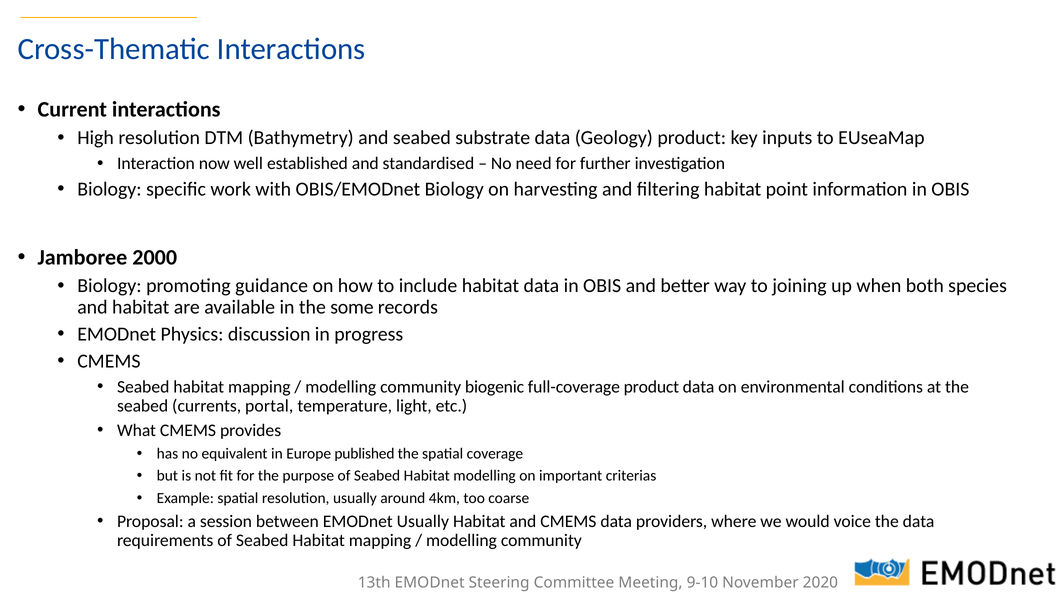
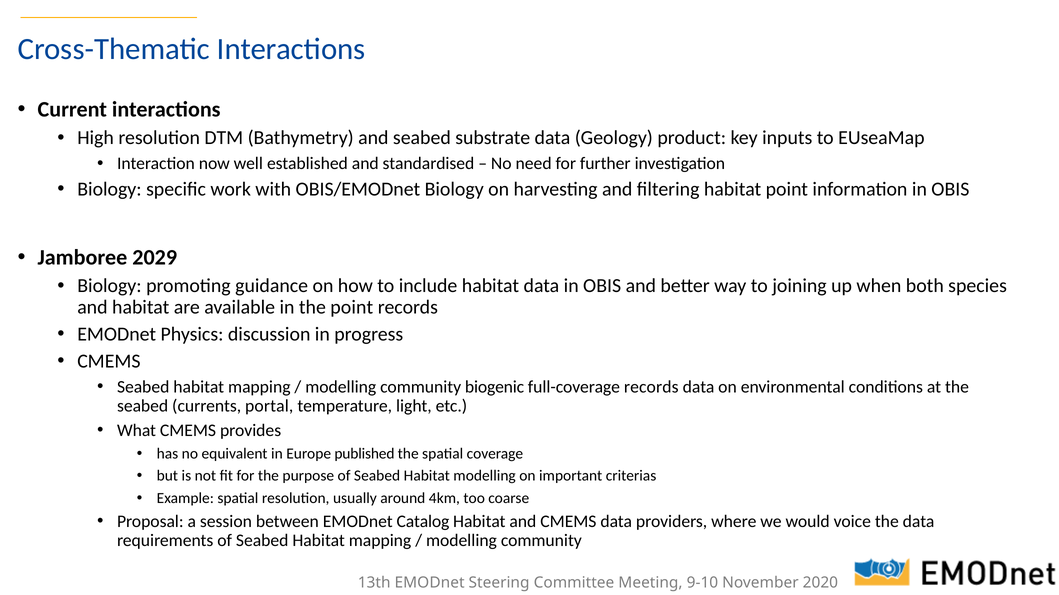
2000: 2000 -> 2029 (155, 258)
the some: some -> point (352, 308)
full-coverage product: product -> records (651, 387)
EMODnet Usually: Usually -> Catalog (423, 522)
